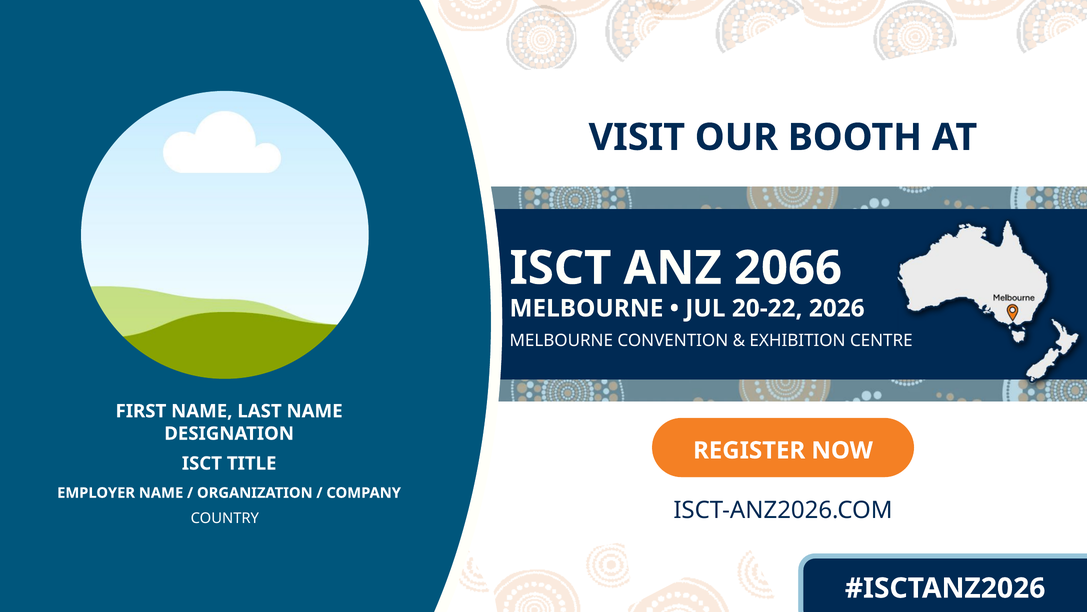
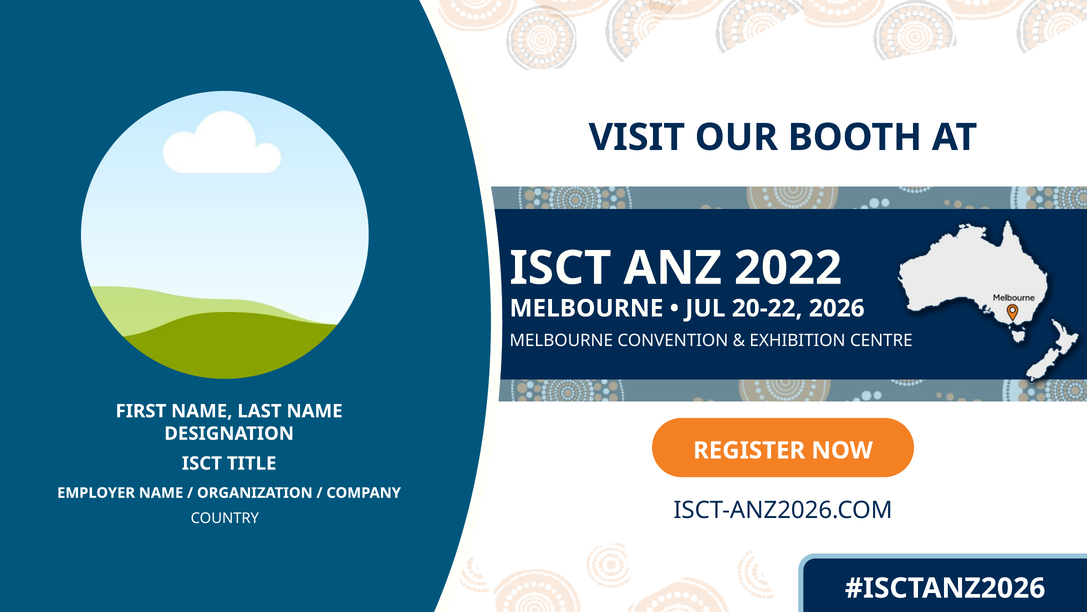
2066: 2066 -> 2022 (788, 268)
